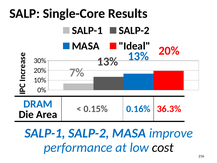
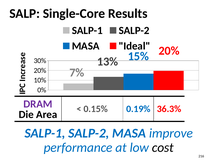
13%: 13% -> 15% (138, 56)
DRAM colour: blue -> purple (38, 104)
0.16%: 0.16% -> 0.19% (138, 109)
